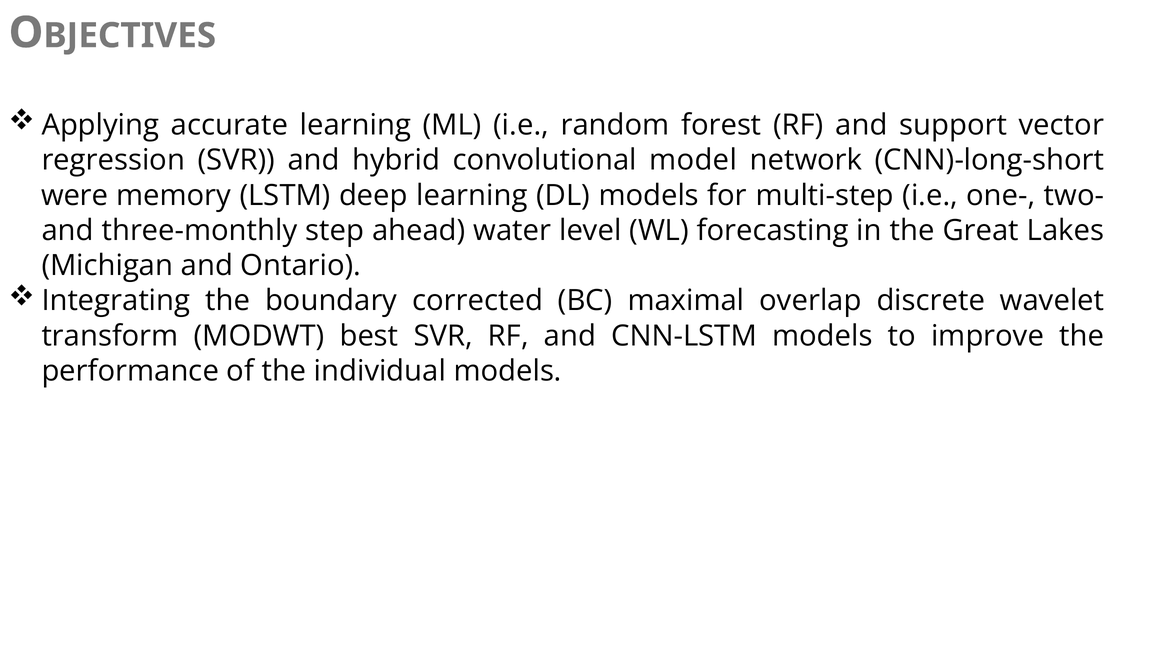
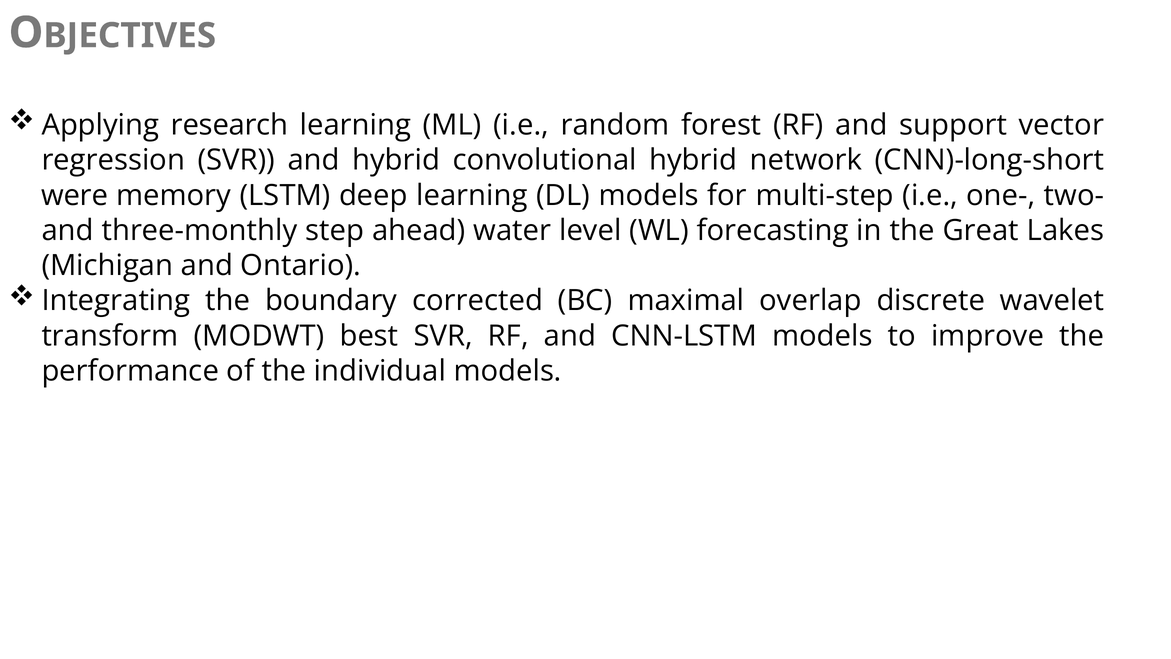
accurate: accurate -> research (230, 125)
convolutional model: model -> hybrid (693, 160)
